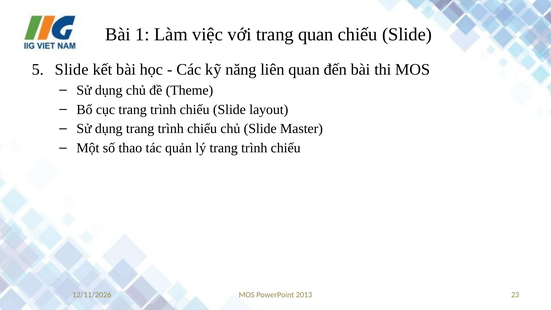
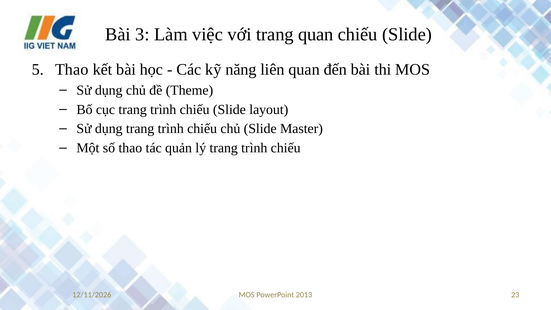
1: 1 -> 3 (142, 35)
Slide: Slide -> Thao (72, 70)
